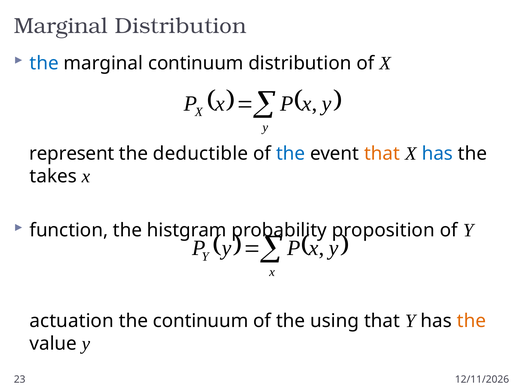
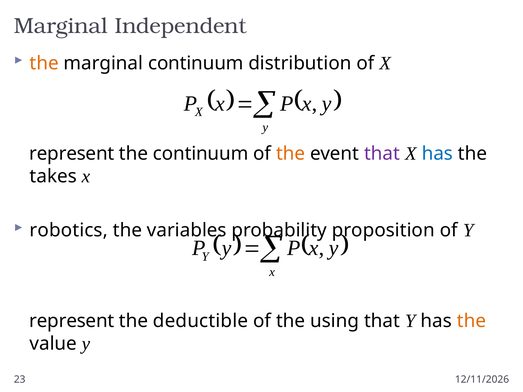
Marginal Distribution: Distribution -> Independent (181, 26)
the colour: blue -> orange (44, 63)
the deductible: deductible -> continuum (201, 154)
the colour: blue -> orange (291, 154)
that colour: orange -> purple (382, 154)
function: function -> robotics (69, 230)
histgram: histgram -> variables (187, 230)
actuation: actuation -> represent (72, 321)
the continuum: continuum -> deductible (201, 321)
